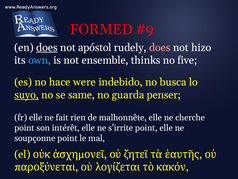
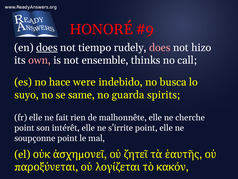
FORMED: FORMED -> HONORÉ (101, 29)
apóstol: apóstol -> tiempo (95, 47)
own colour: light blue -> pink (39, 60)
five: five -> call (187, 60)
suyo underline: present -> none (27, 95)
penser: penser -> spirits (164, 95)
